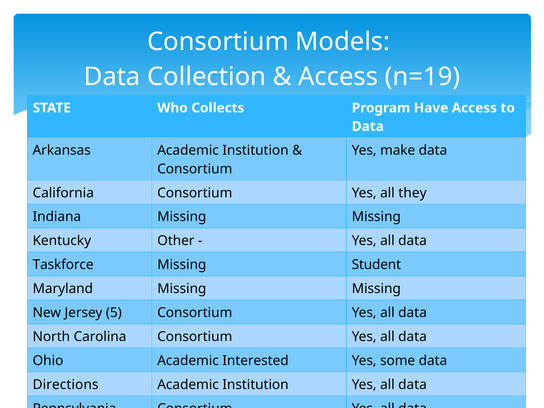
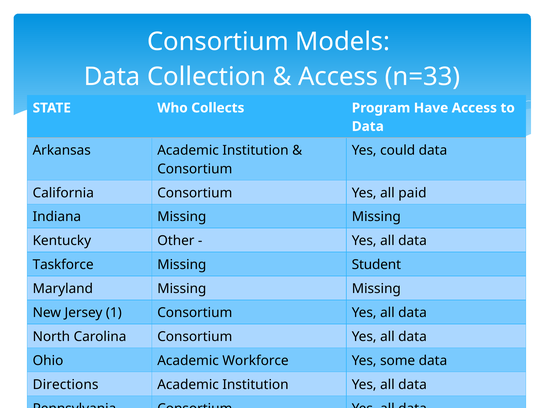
n=19: n=19 -> n=33 (422, 77)
make: make -> could (398, 150)
they: they -> paid (412, 193)
5: 5 -> 1 (114, 313)
Interested: Interested -> Workforce (256, 361)
